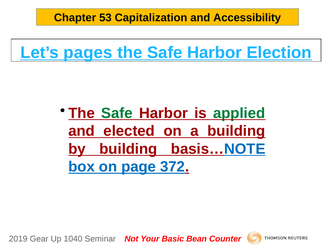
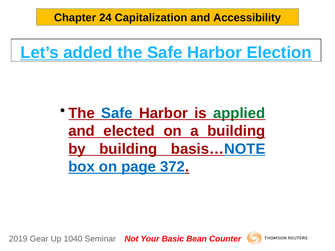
53: 53 -> 24 (105, 18)
pages: pages -> added (88, 53)
Safe colour: green -> blue (117, 113)
